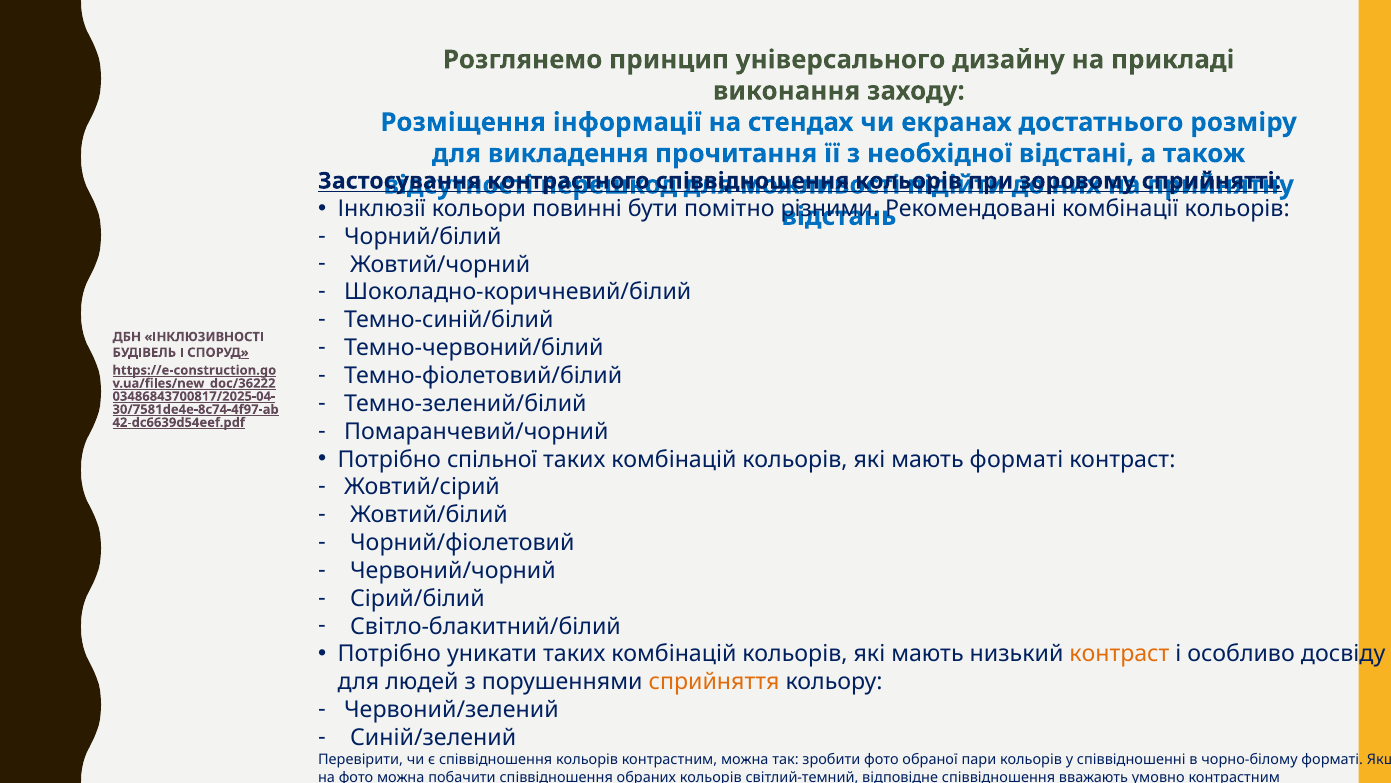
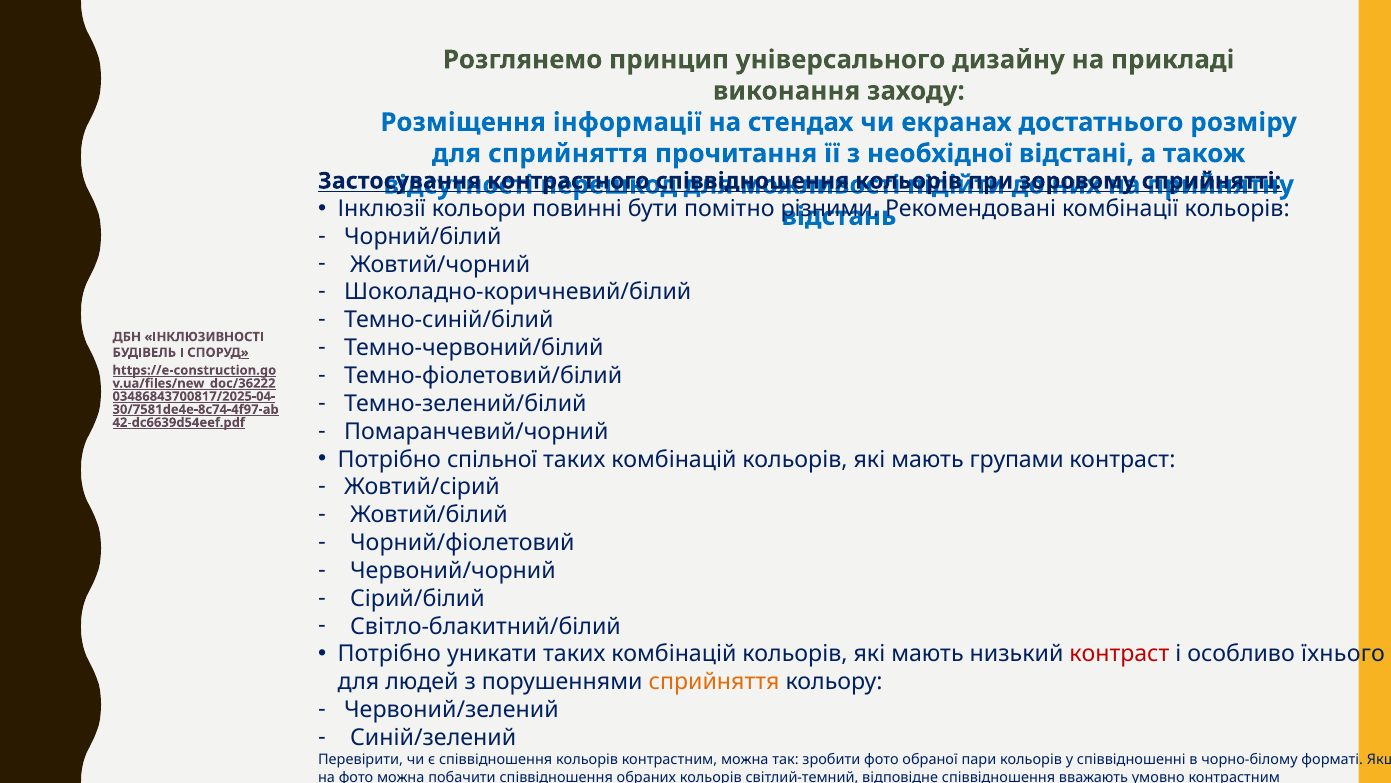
для викладення: викладення -> сприйняття (568, 154)
мають форматі: форматі -> групами (1017, 459)
контраст colour: orange -> red (1119, 654)
досвіду: досвіду -> їхнього (1343, 654)
